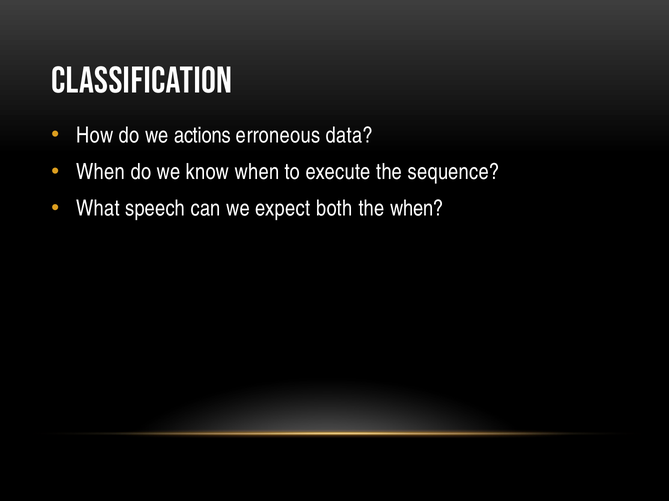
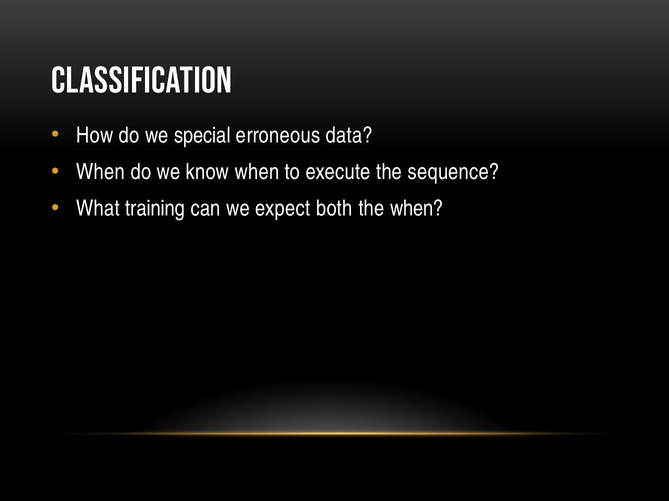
actions: actions -> special (202, 135)
speech: speech -> training (155, 209)
